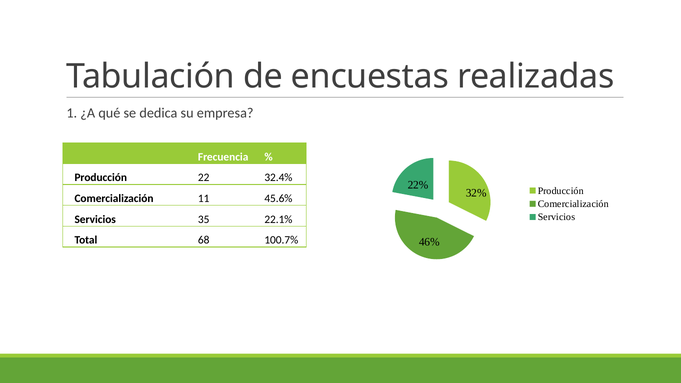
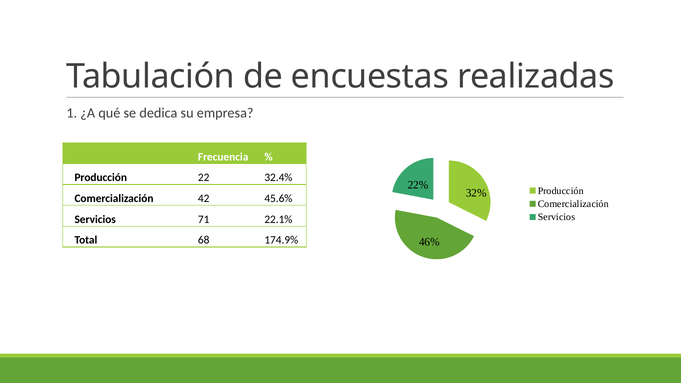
11: 11 -> 42 (204, 199)
35: 35 -> 71 (204, 219)
100.7%: 100.7% -> 174.9% (281, 240)
